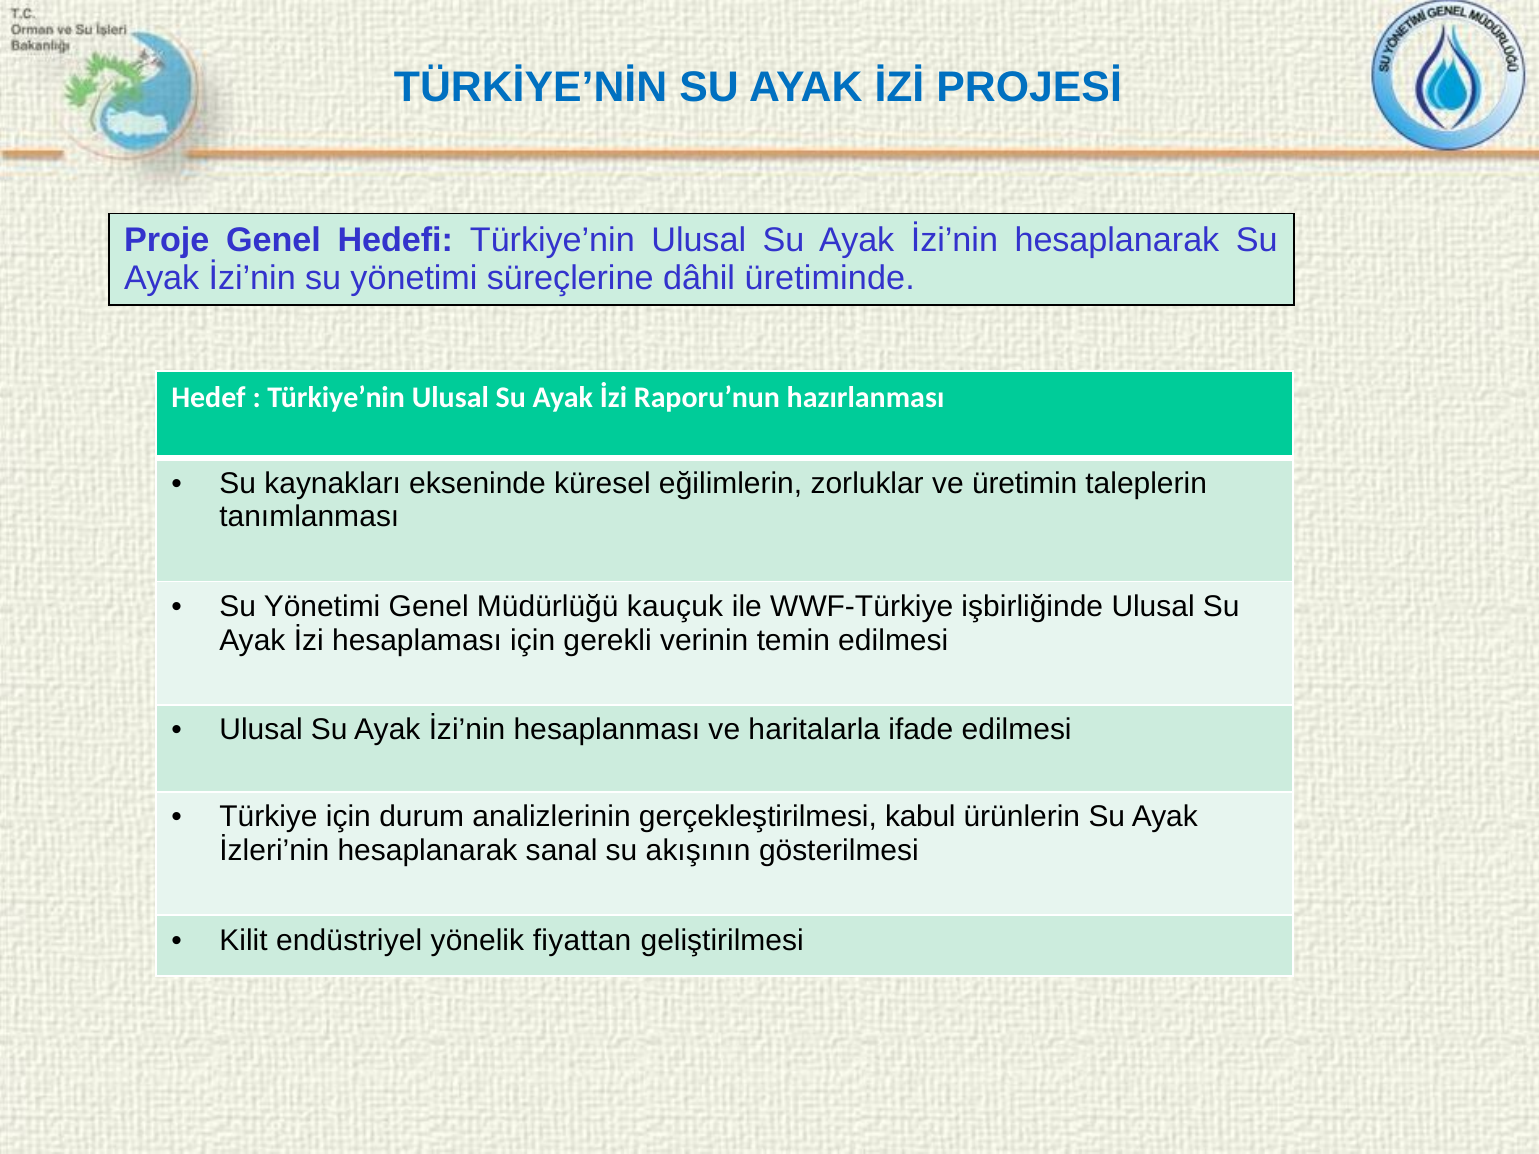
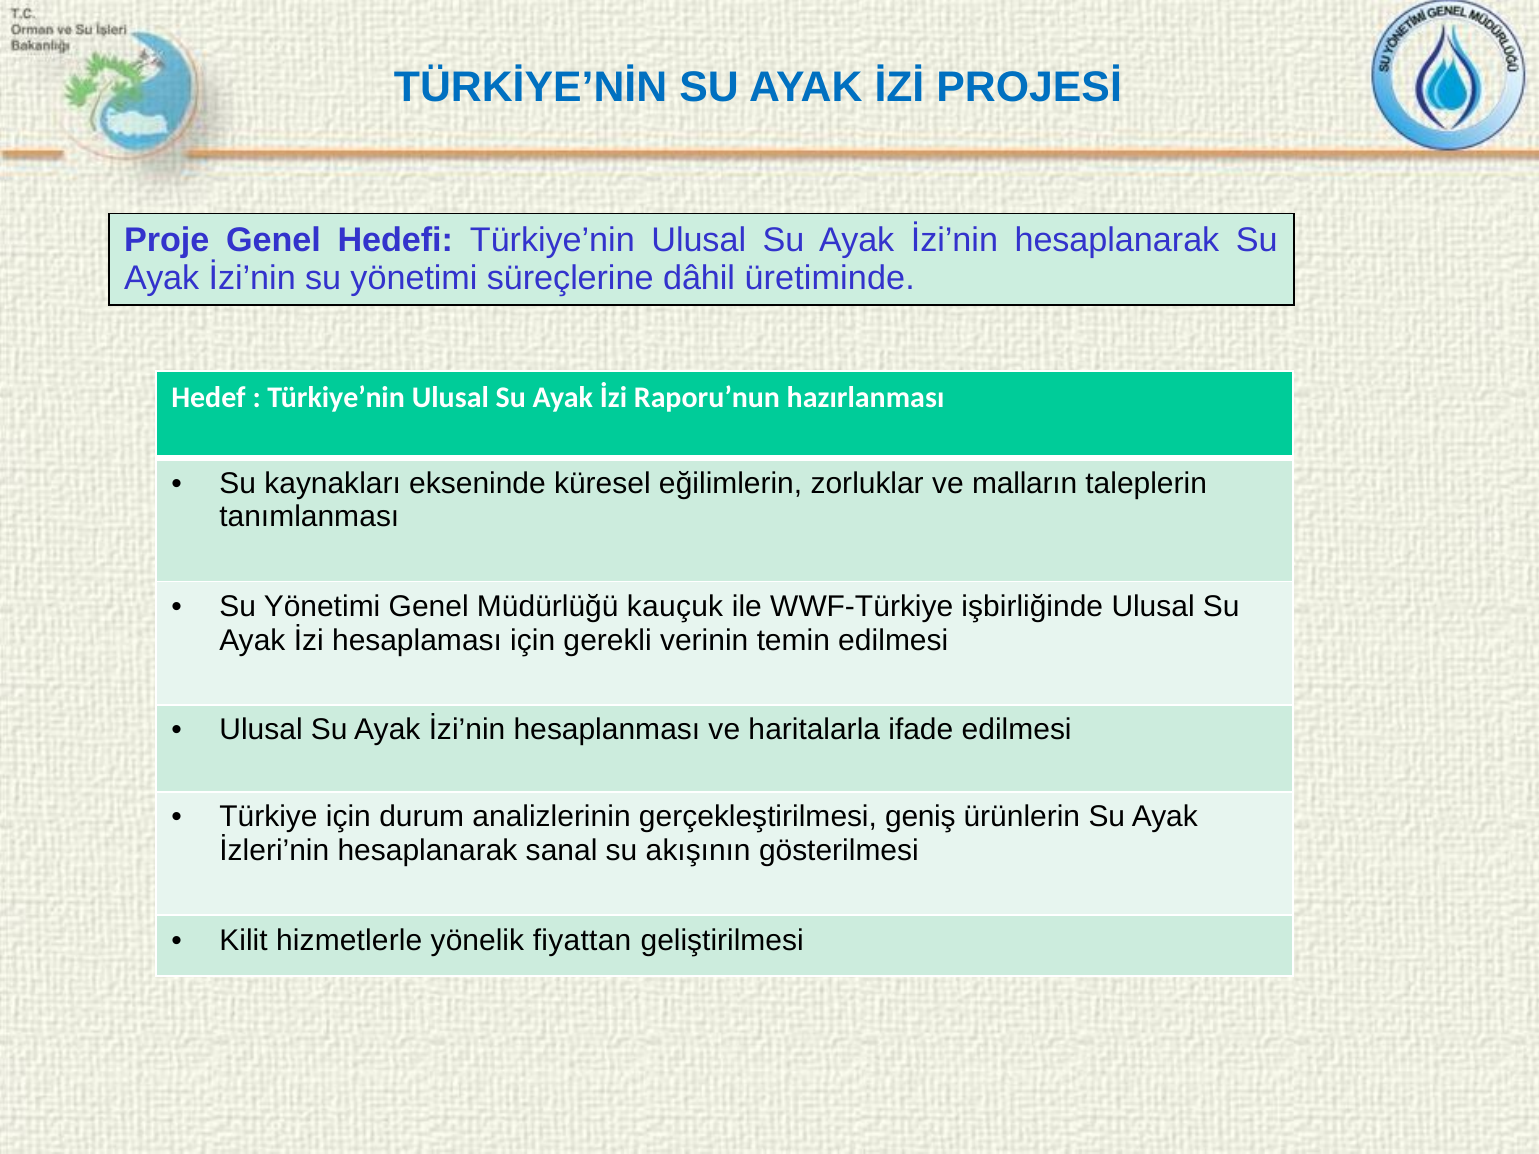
üretimin: üretimin -> malların (1025, 483)
kabul: kabul -> geniş (920, 817)
endüstriyel: endüstriyel -> hizmetlerle (349, 940)
